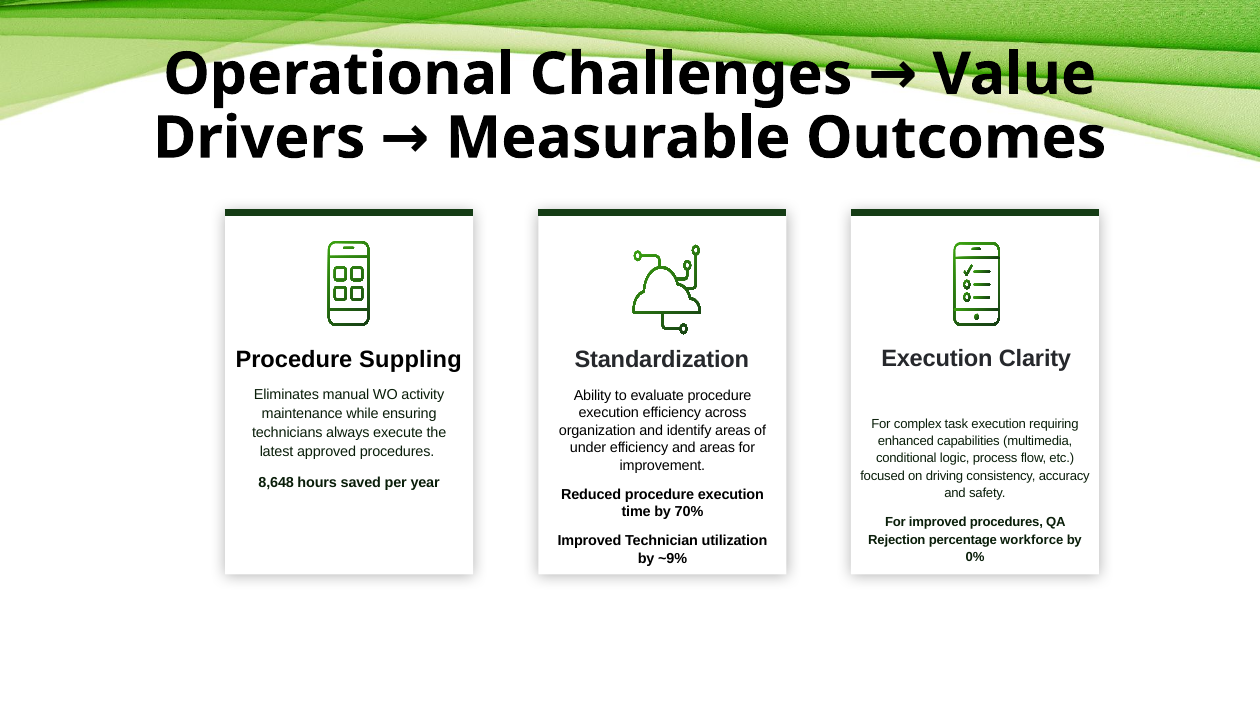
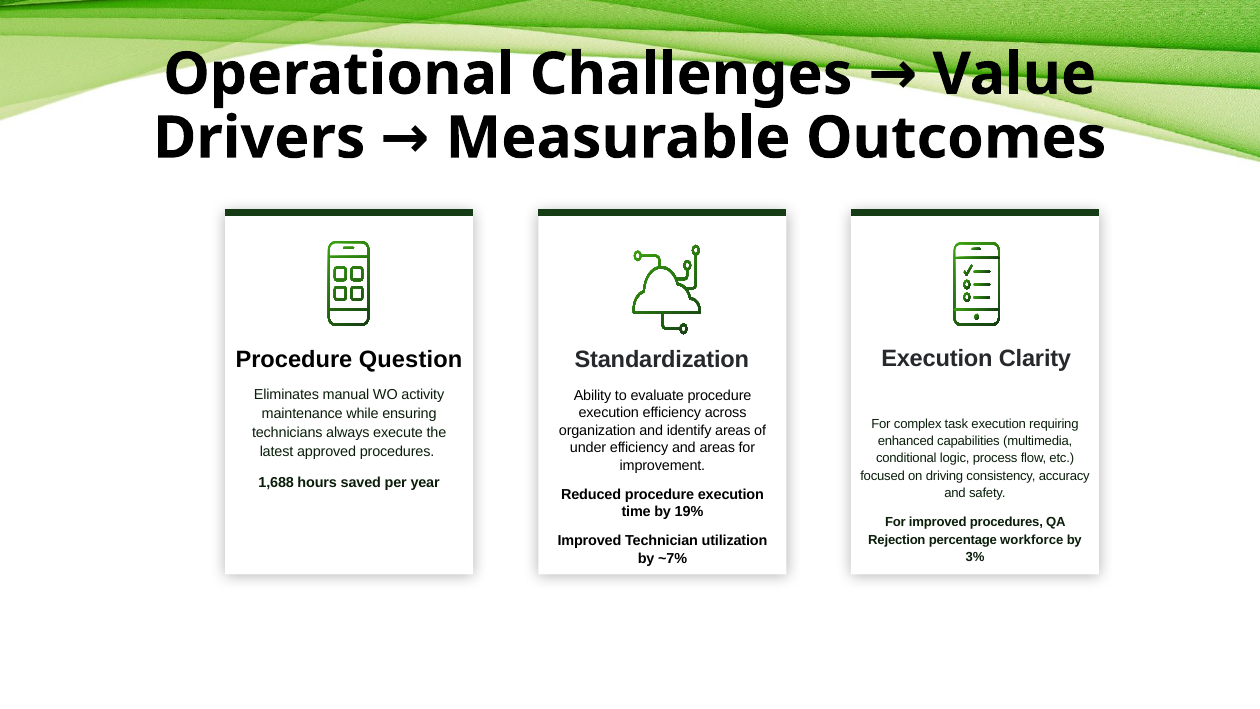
Suppling: Suppling -> Question (411, 360)
8,648: 8,648 -> 1,688 (276, 483)
70%: 70% -> 19% (689, 512)
0%: 0% -> 3% (975, 557)
~9%: ~9% -> ~7% (673, 558)
